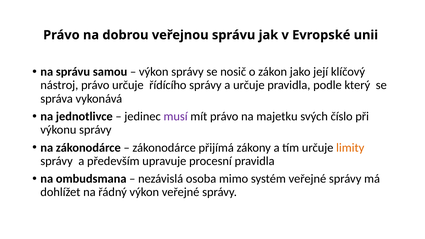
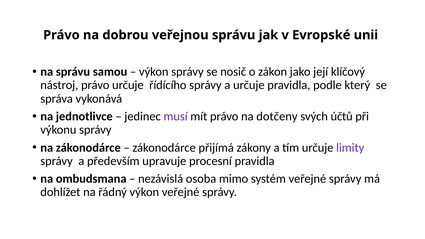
majetku: majetku -> dotčeny (277, 116)
číslo: číslo -> účtů (342, 116)
limity colour: orange -> purple (350, 148)
